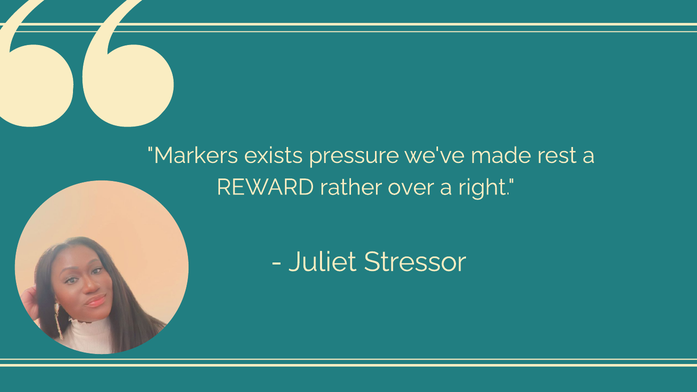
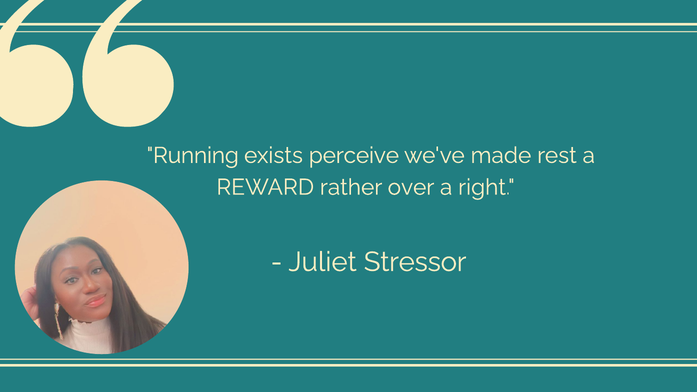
Markers: Markers -> Running (193, 155)
pressure: pressure -> perceive (354, 155)
